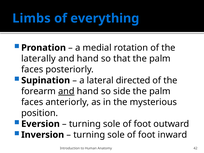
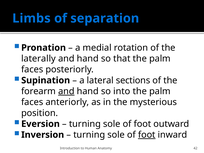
everything: everything -> separation (105, 18)
directed: directed -> sections (133, 80)
side: side -> into (122, 91)
foot underline: none -> present (147, 135)
